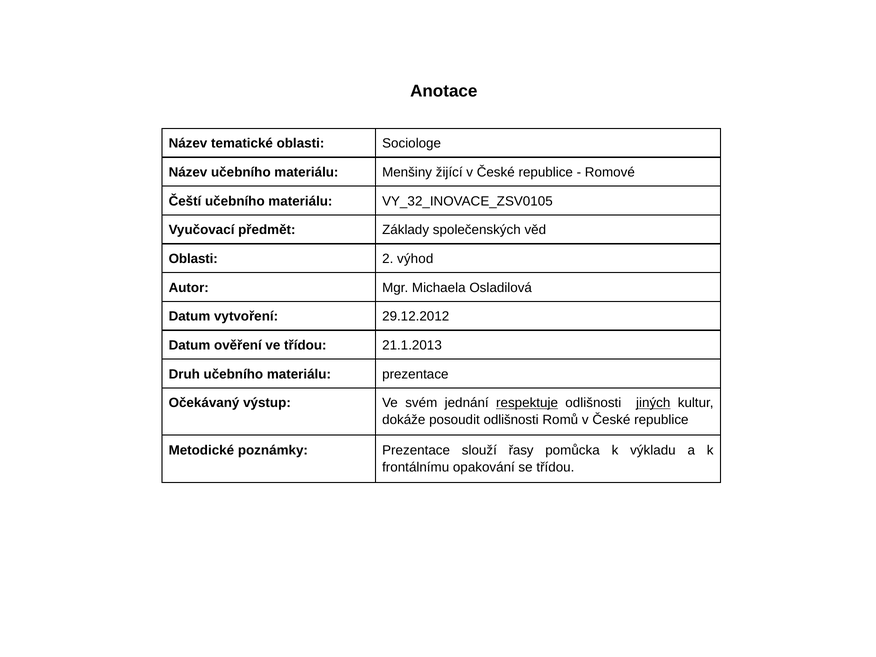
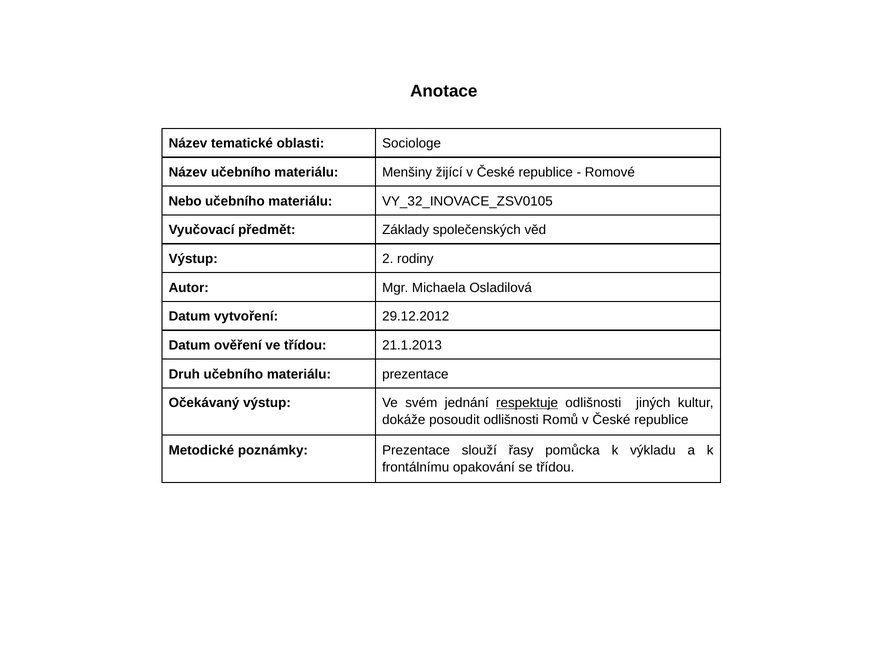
Čeští: Čeští -> Nebo (185, 201)
Oblasti: Oblasti -> Výstup (193, 259)
výhod: výhod -> rodiny (415, 259)
jiných underline: present -> none (653, 403)
